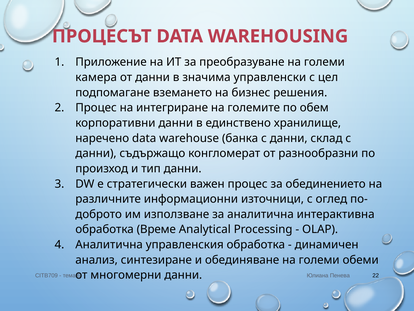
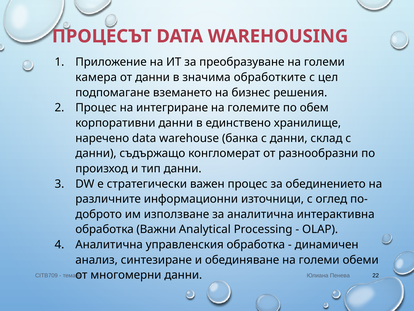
управленски: управленски -> обработките (270, 77)
Време: Време -> Важни (156, 229)
